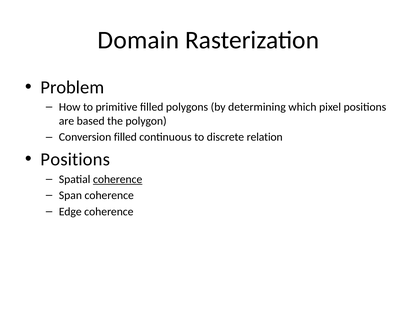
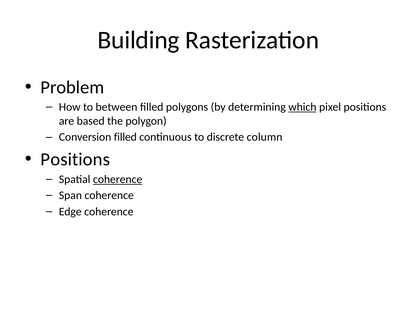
Domain: Domain -> Building (139, 40)
primitive: primitive -> between (116, 107)
which underline: none -> present (302, 107)
relation: relation -> column (265, 138)
